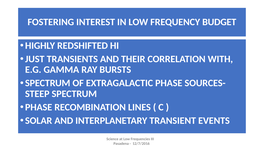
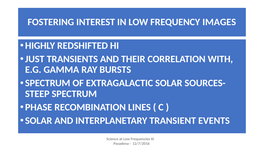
BUDGET: BUDGET -> IMAGES (219, 22)
EXTRAGALACTIC PHASE: PHASE -> SOLAR (169, 83)
